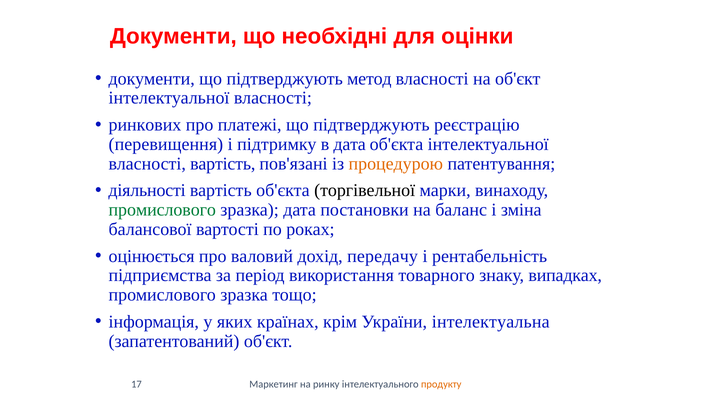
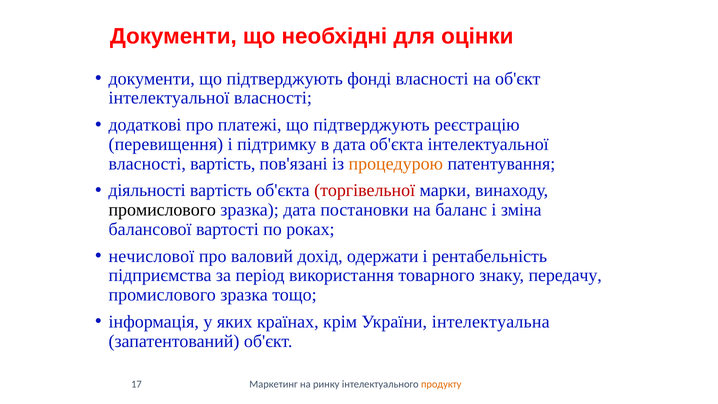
метод: метод -> фонді (369, 79)
ринкових: ринкових -> додаткові (145, 125)
торгівельної colour: black -> red (365, 190)
промислового colour: green -> black (162, 210)
оцінюється: оцінюється -> нечислової (151, 256)
передачу: передачу -> одержати (383, 256)
випадках: випадках -> передачу (565, 275)
